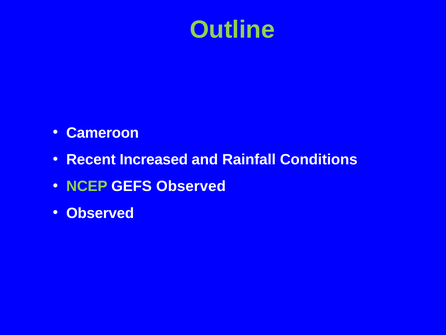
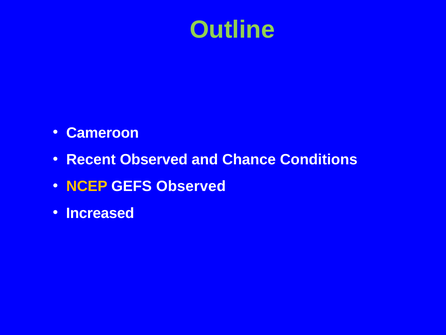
Recent Increased: Increased -> Observed (154, 159)
Rainfall: Rainfall -> Chance (249, 159)
NCEP colour: light green -> yellow (87, 186)
Observed: Observed -> Increased (100, 213)
